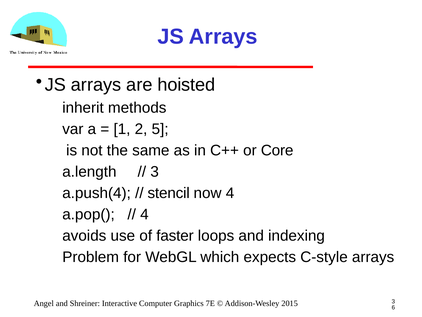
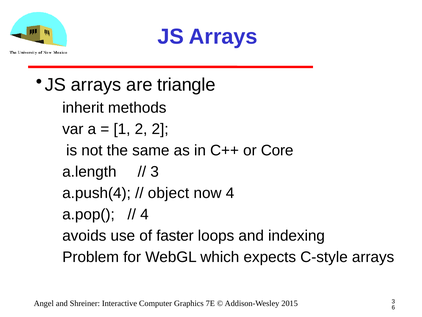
hoisted: hoisted -> triangle (186, 85)
2 5: 5 -> 2 (160, 129)
stencil: stencil -> object (169, 193)
